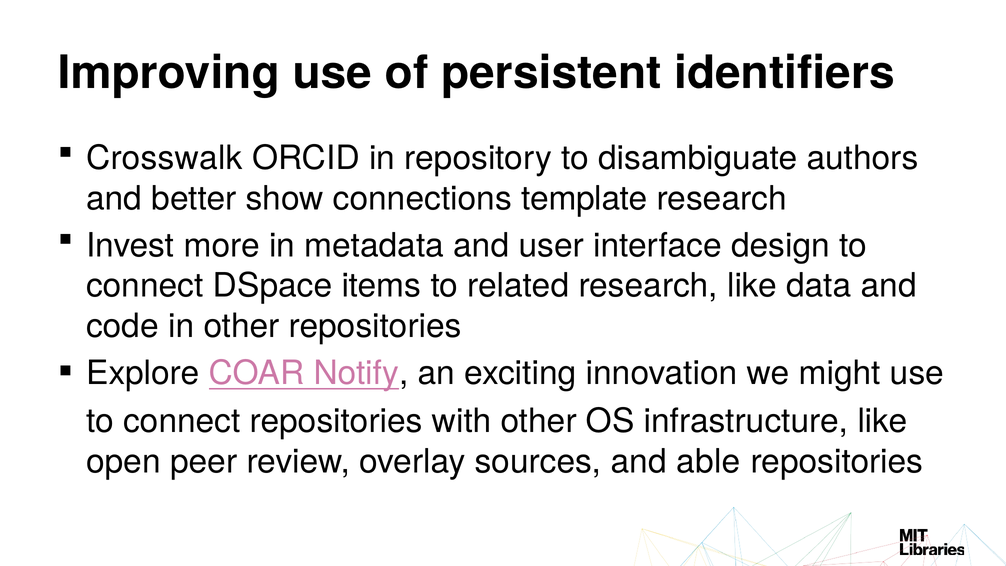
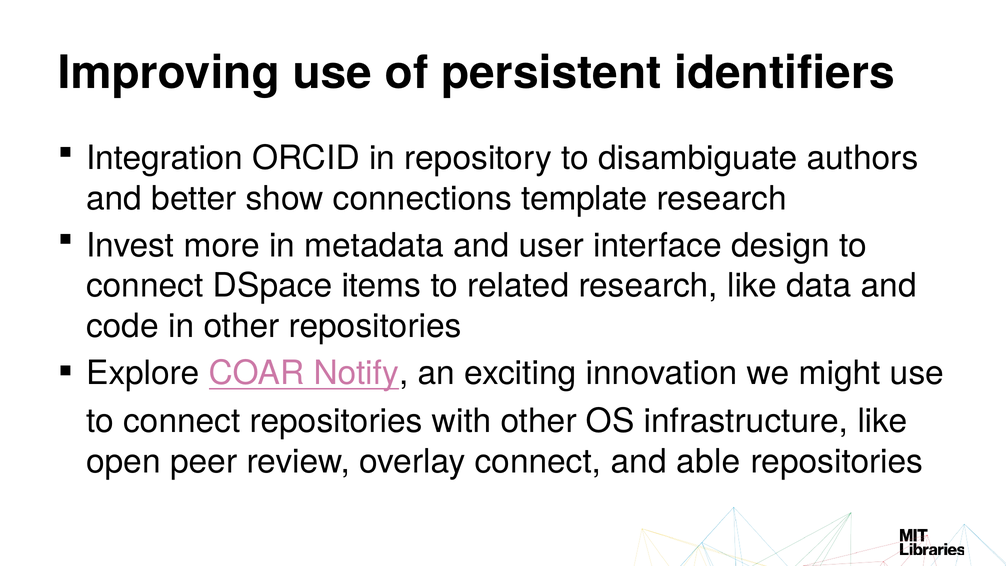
Crosswalk: Crosswalk -> Integration (165, 158)
overlay sources: sources -> connect (538, 462)
